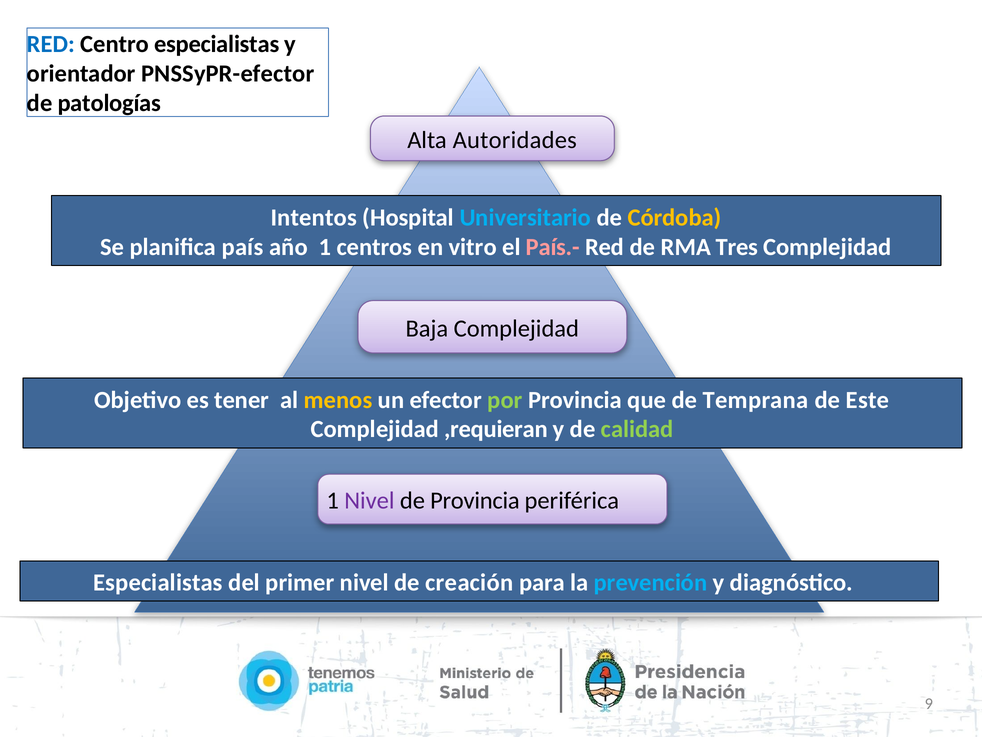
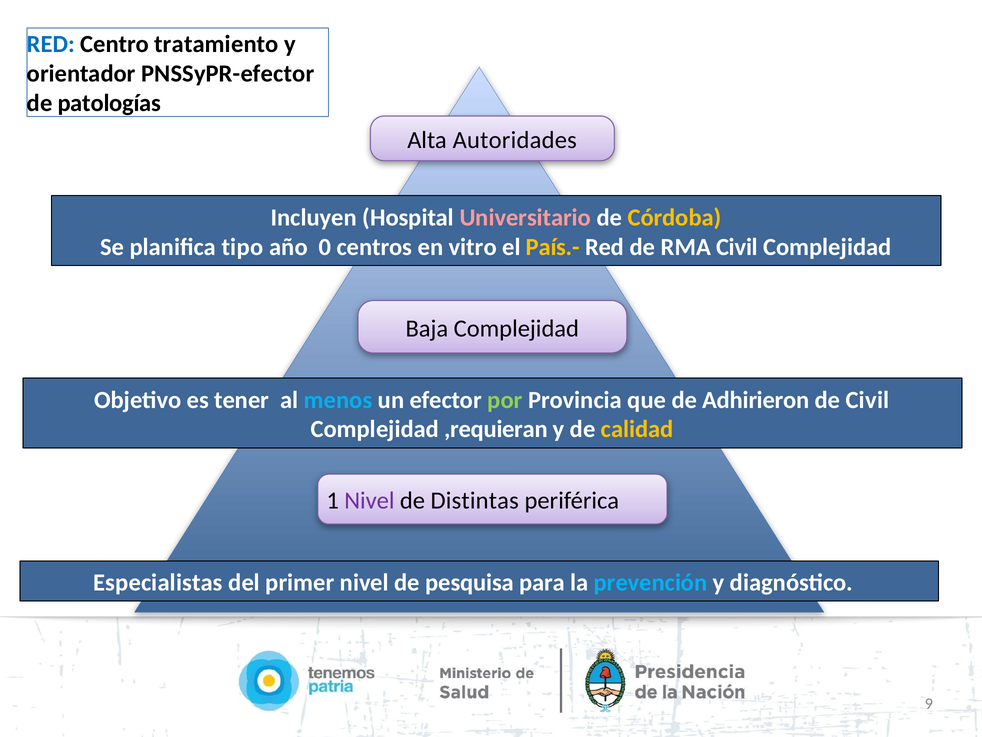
Centro especialistas: especialistas -> tratamiento (216, 44)
Intentos: Intentos -> Incluyen (314, 217)
Universitario colour: light blue -> pink (525, 217)
país: país -> tipo (242, 247)
año 1: 1 -> 0 (325, 247)
País.- colour: pink -> yellow (553, 247)
RMA Tres: Tres -> Civil (737, 247)
menos colour: yellow -> light blue (338, 400)
Temprana: Temprana -> Adhirieron (756, 400)
de Este: Este -> Civil (868, 400)
calidad colour: light green -> yellow (637, 429)
de Provincia: Provincia -> Distintas (475, 501)
creación: creación -> pesquisa (470, 582)
